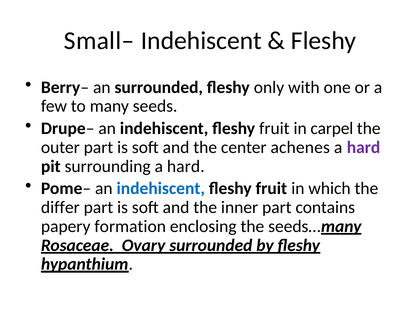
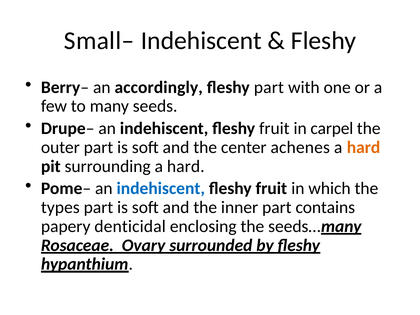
an surrounded: surrounded -> accordingly (159, 87)
fleshy only: only -> part (269, 87)
hard colour: purple -> orange (363, 147)
differ: differ -> types (60, 207)
formation: formation -> denticidal (130, 226)
